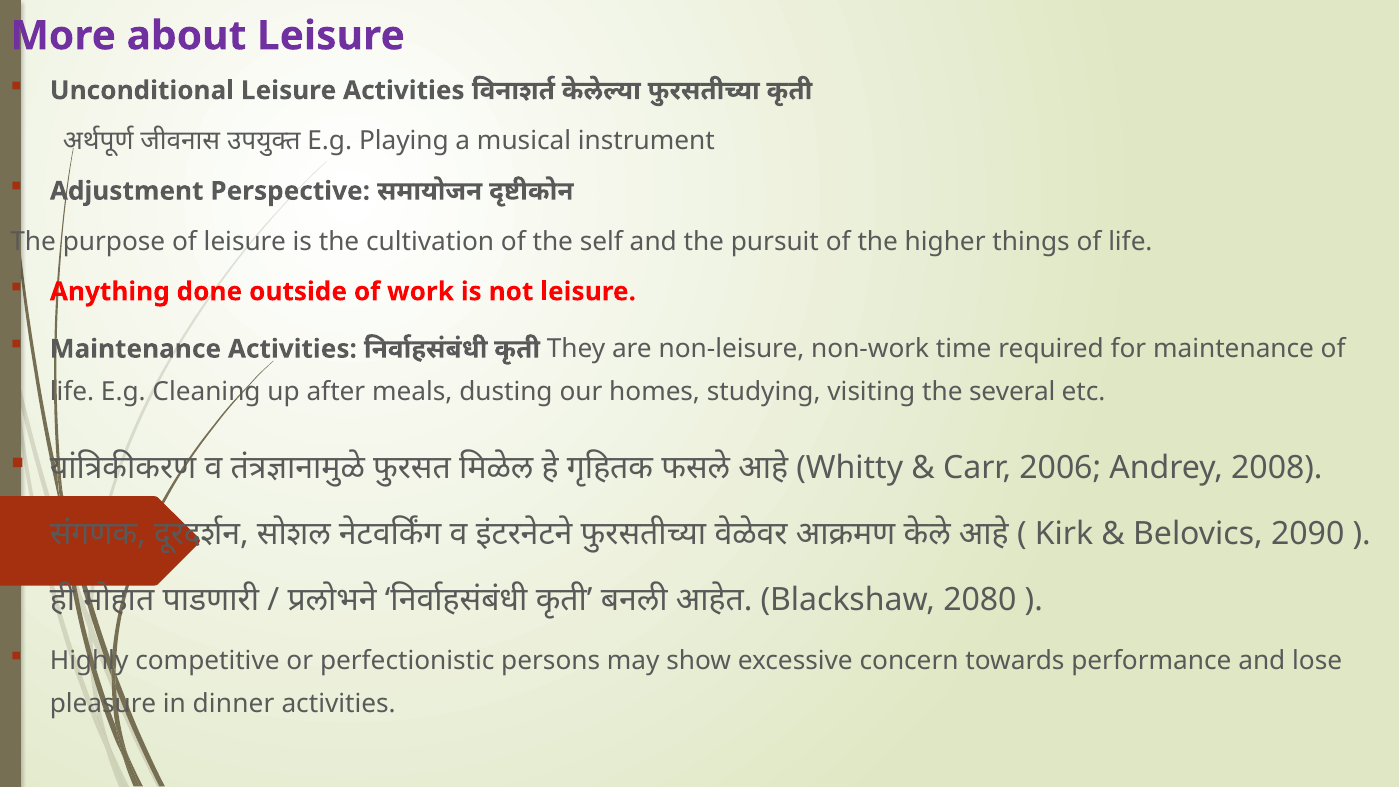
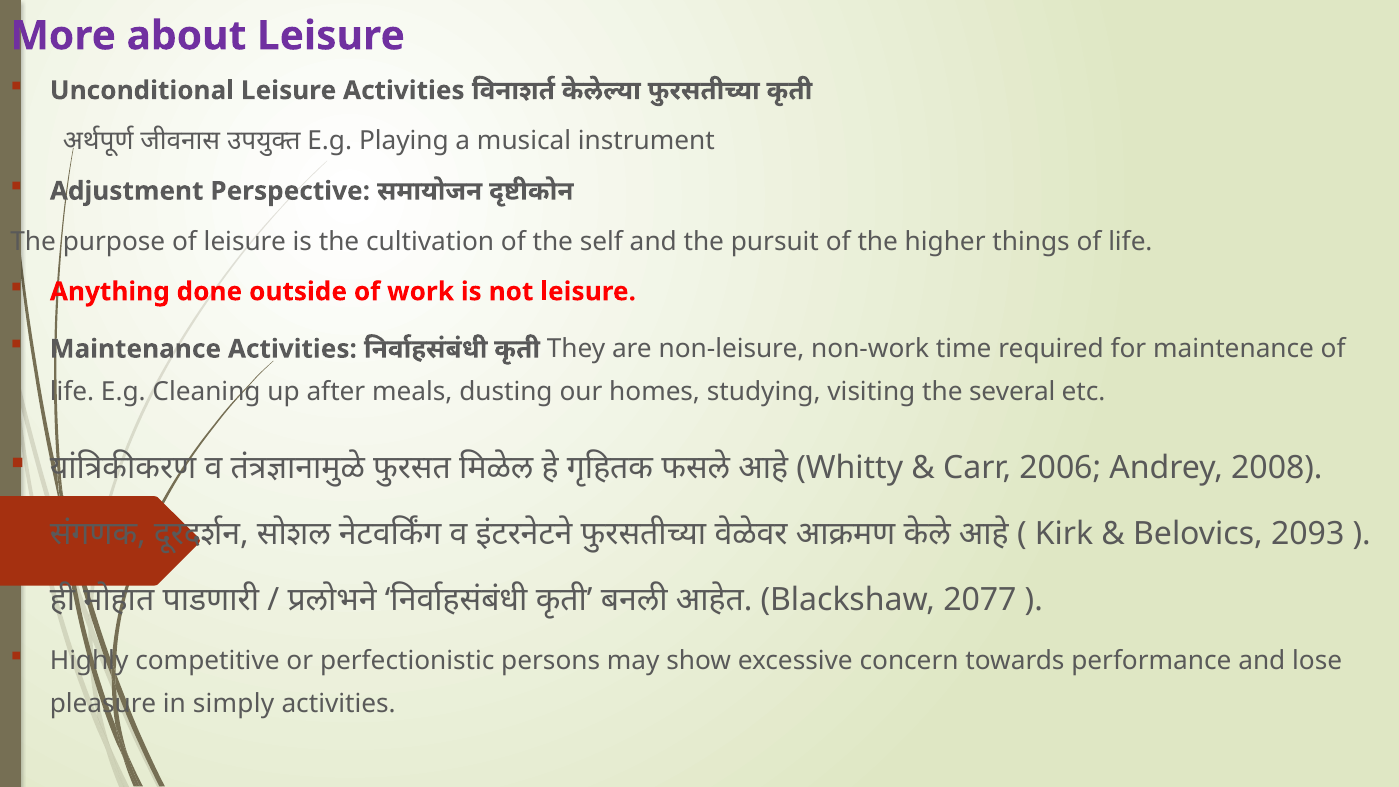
2090: 2090 -> 2093 (1308, 534)
2080: 2080 -> 2077 (980, 600)
dinner: dinner -> simply (234, 703)
